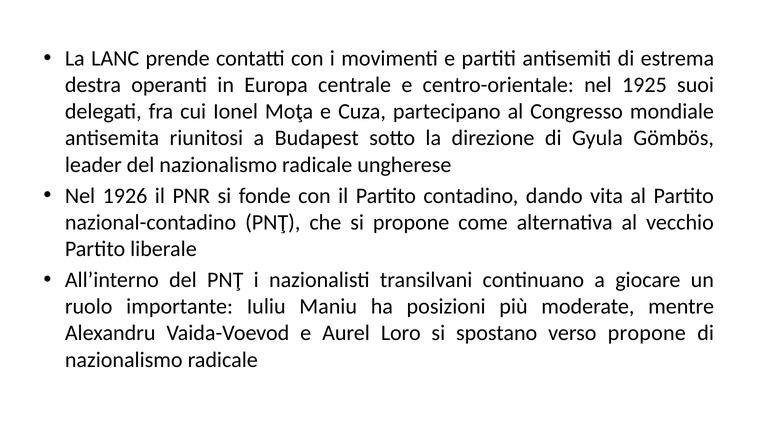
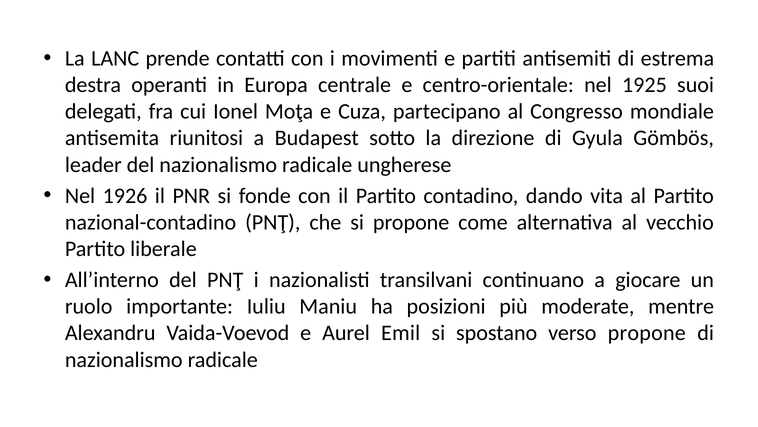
Loro: Loro -> Emil (401, 333)
